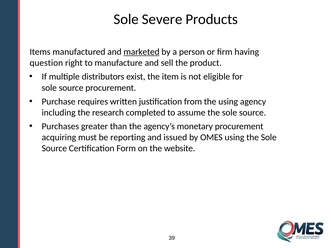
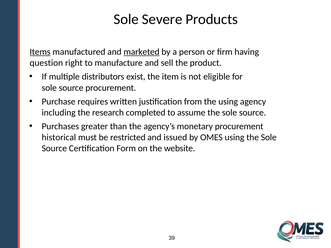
Items underline: none -> present (40, 52)
acquiring: acquiring -> historical (59, 137)
reporting: reporting -> restricted (128, 137)
